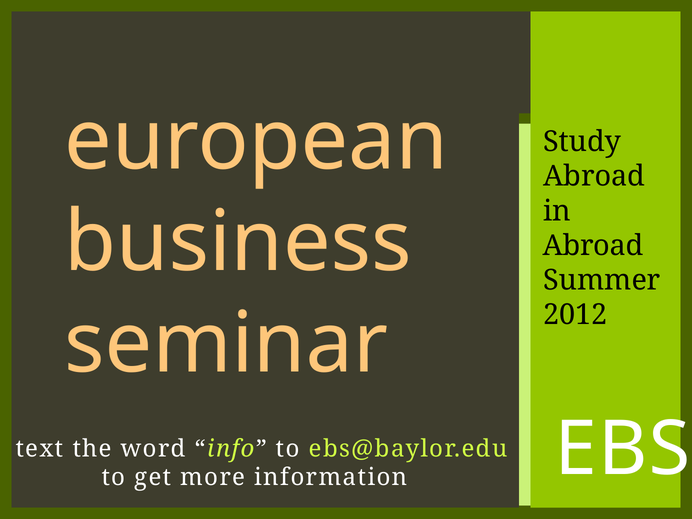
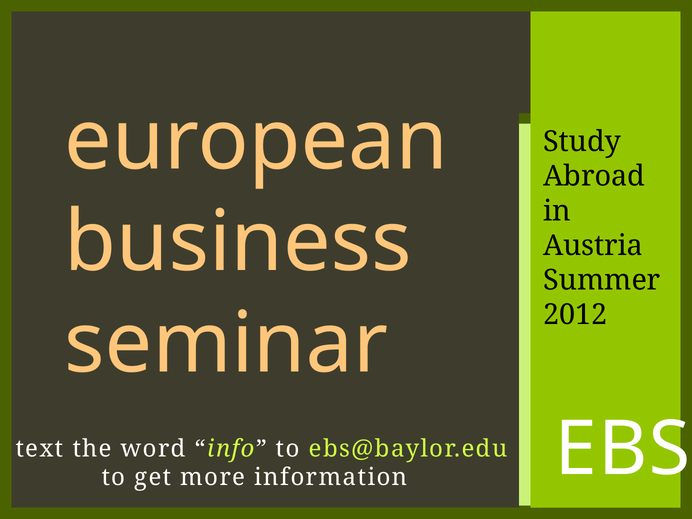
Abroad: Abroad -> Austria (593, 246)
